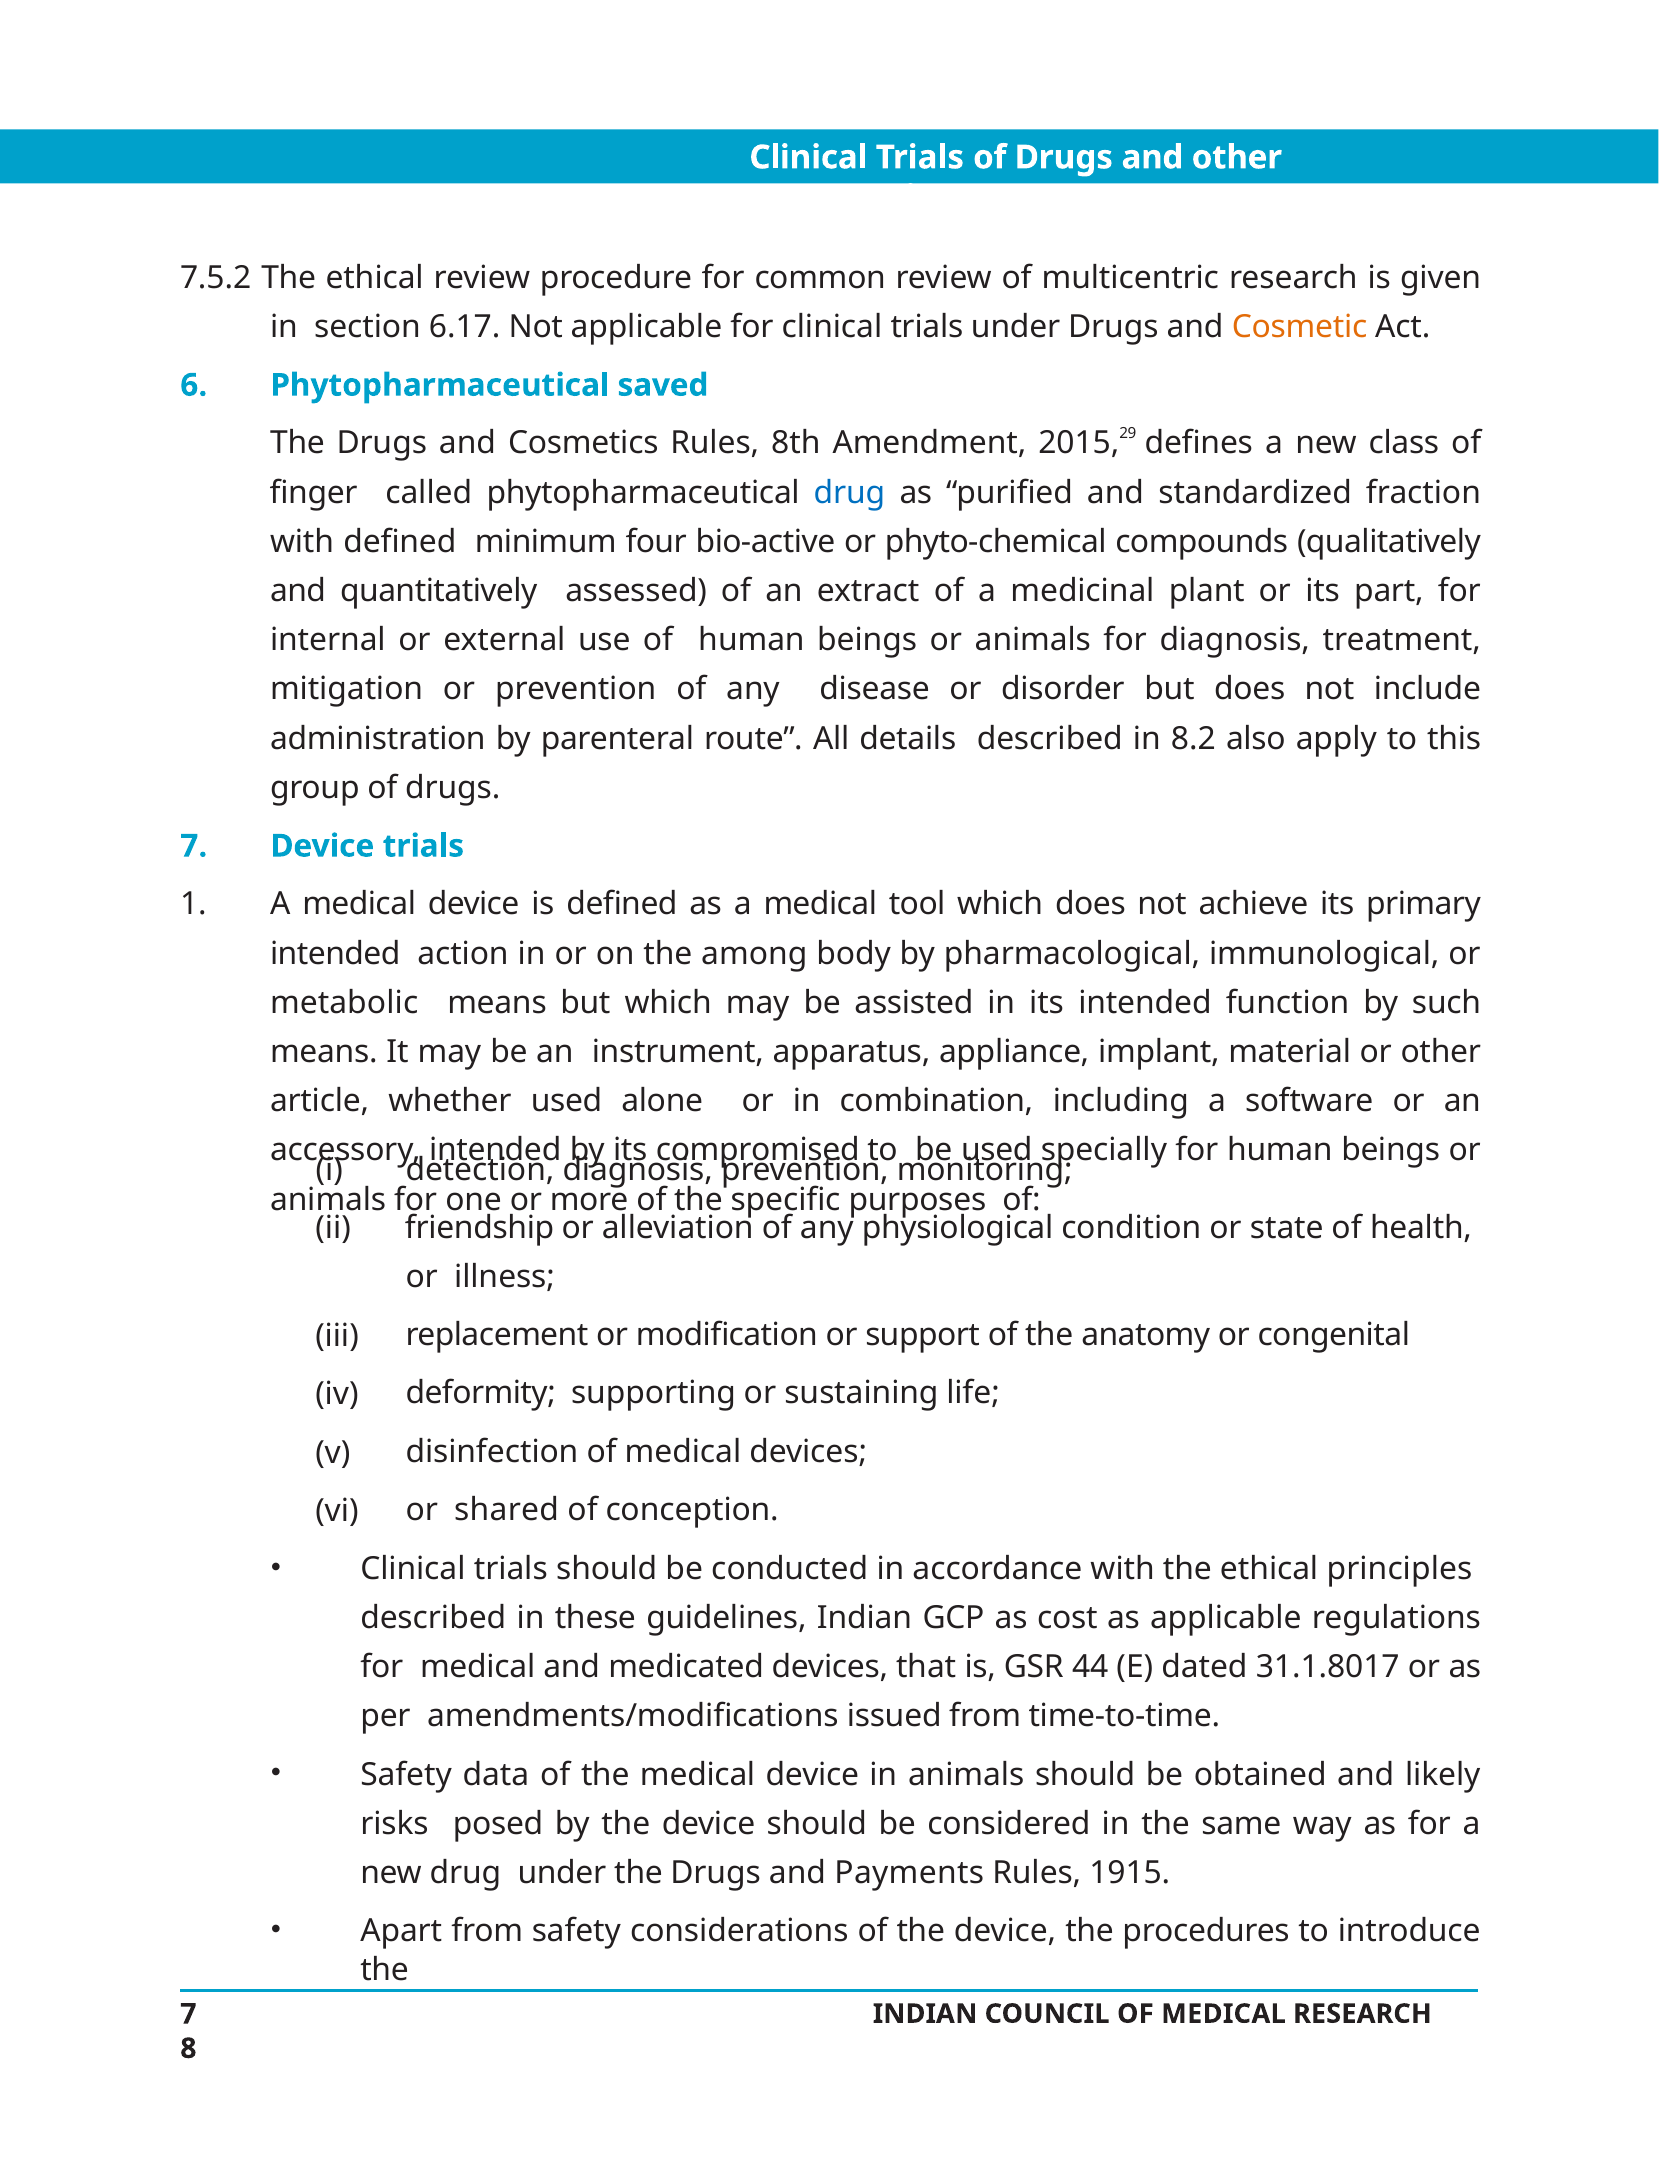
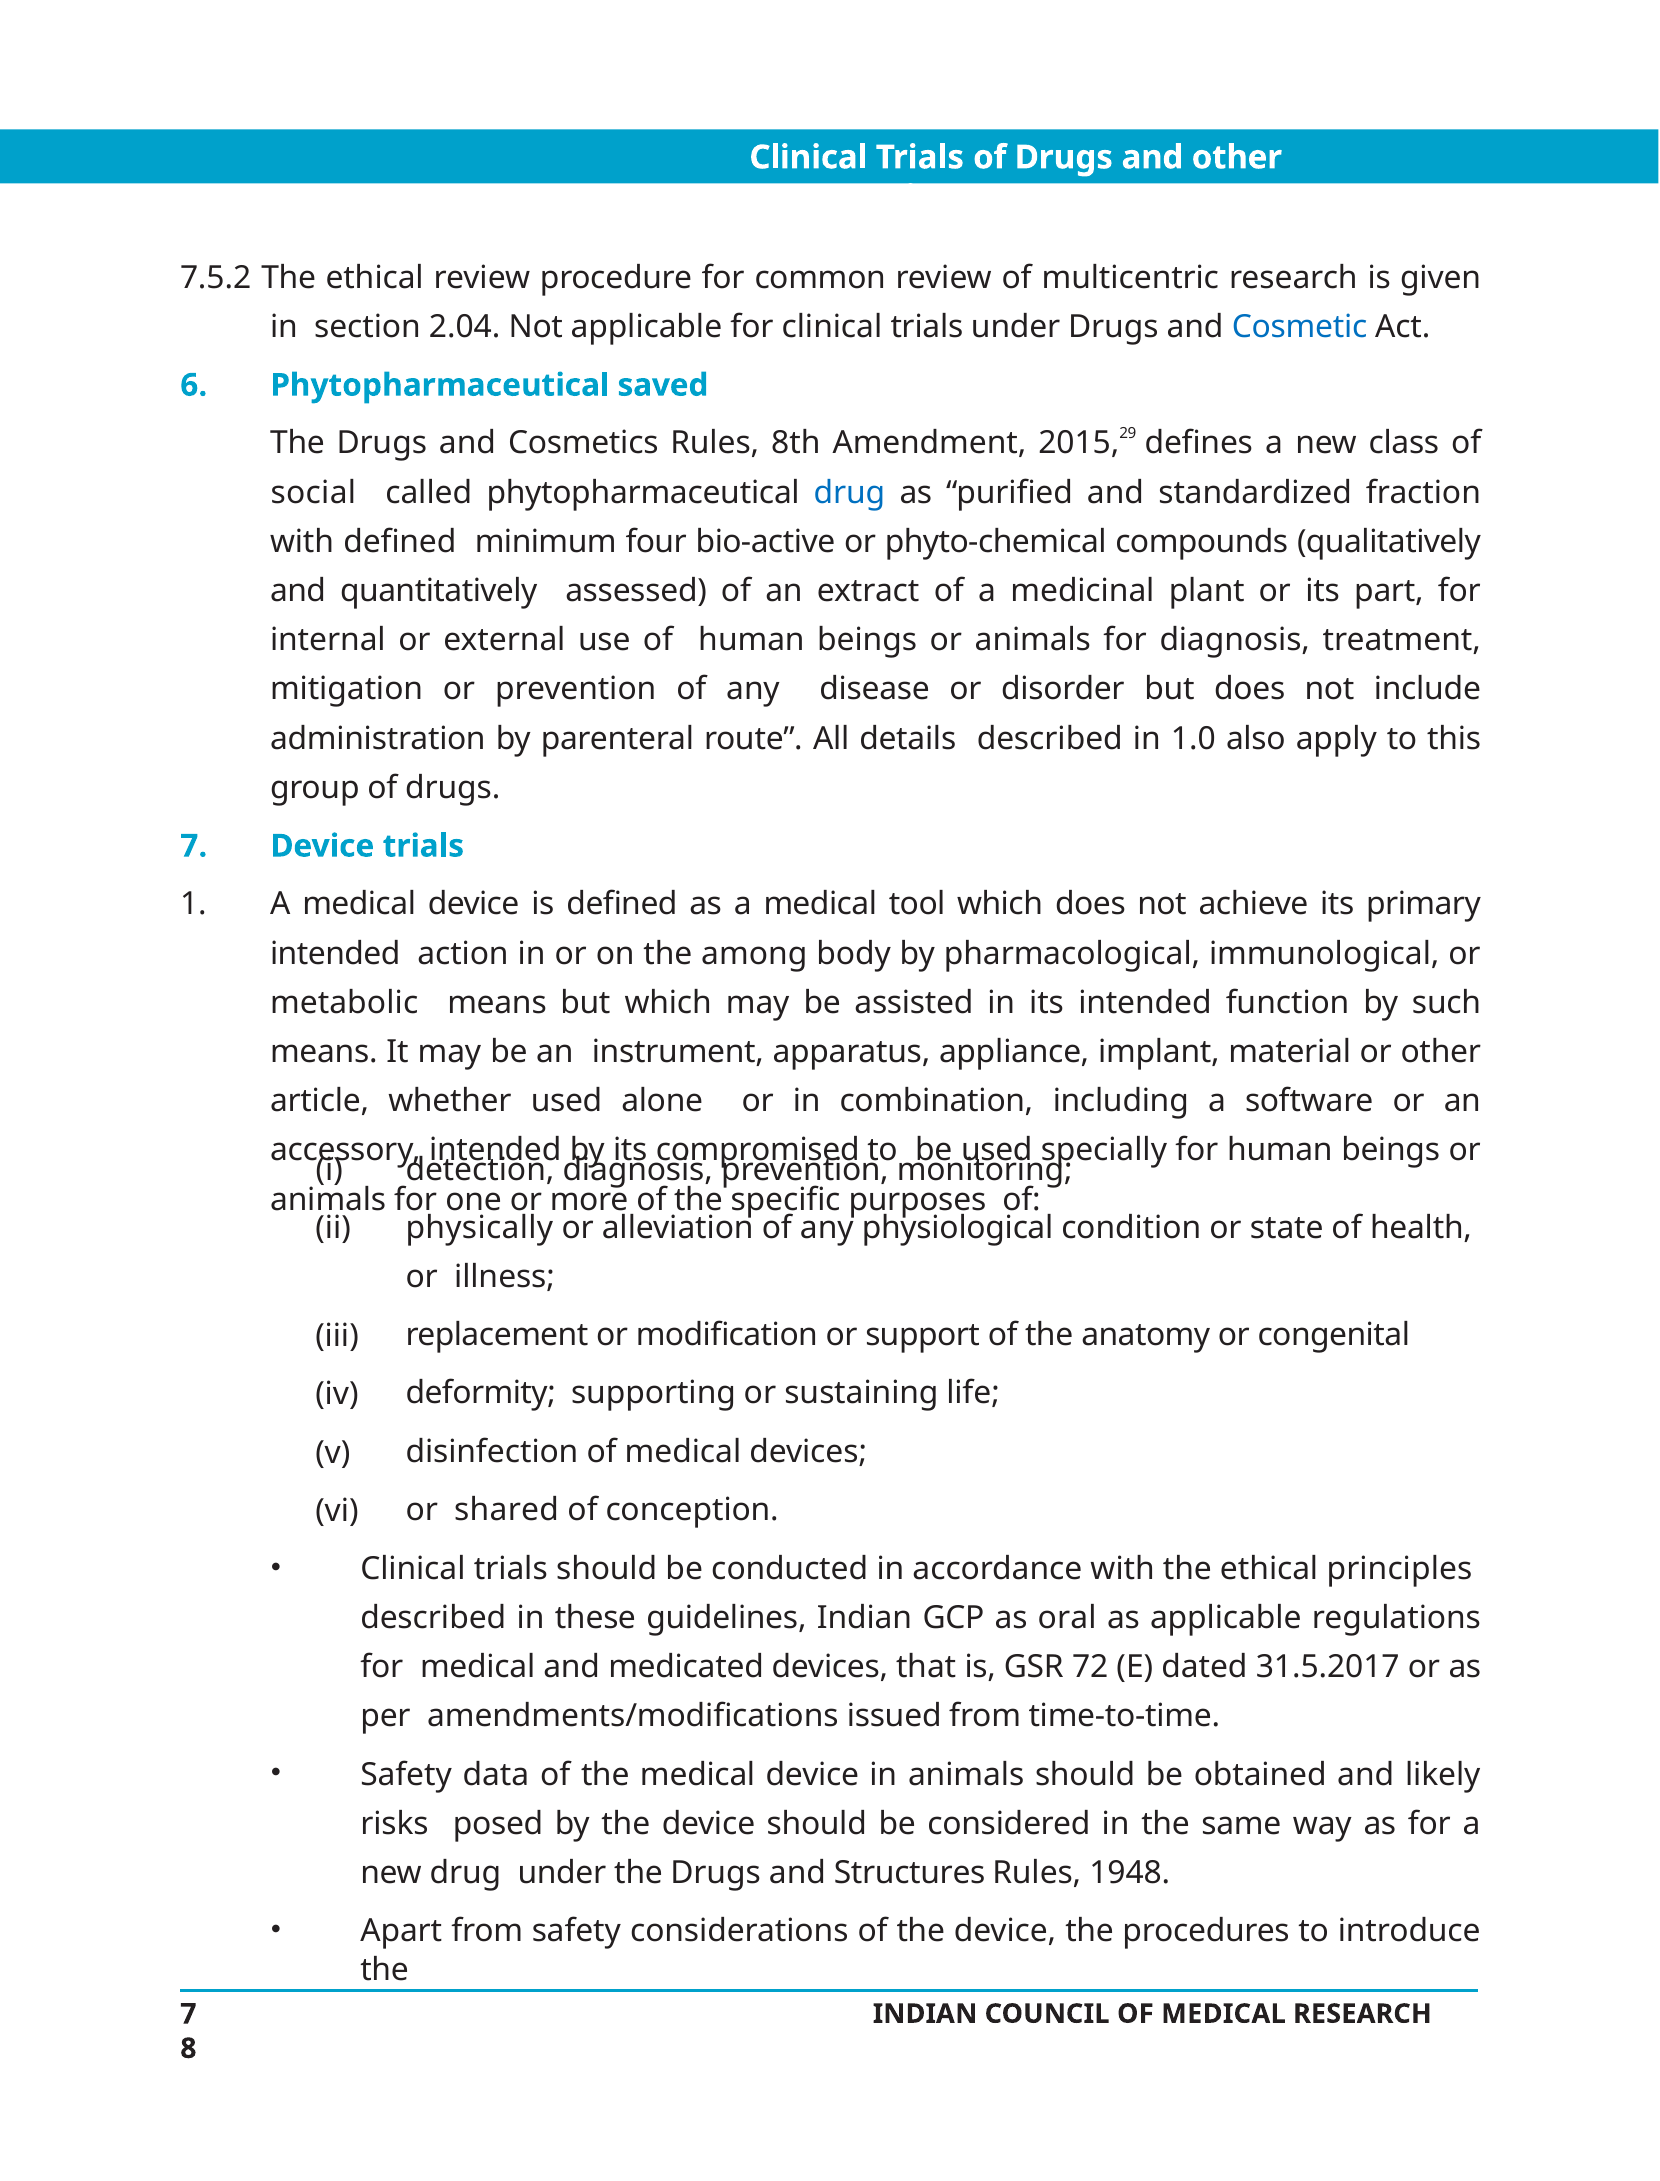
6.17: 6.17 -> 2.04 (465, 327)
Cosmetic colour: orange -> blue (1300, 327)
finger: finger -> social (313, 493)
8.2: 8.2 -> 1.0 (1193, 739)
friendship: friendship -> physically (479, 1229)
cost: cost -> oral (1067, 1618)
44: 44 -> 72 (1090, 1668)
31.1.8017: 31.1.8017 -> 31.5.2017 (1328, 1668)
Payments: Payments -> Structures (910, 1873)
1915: 1915 -> 1948 (1130, 1873)
